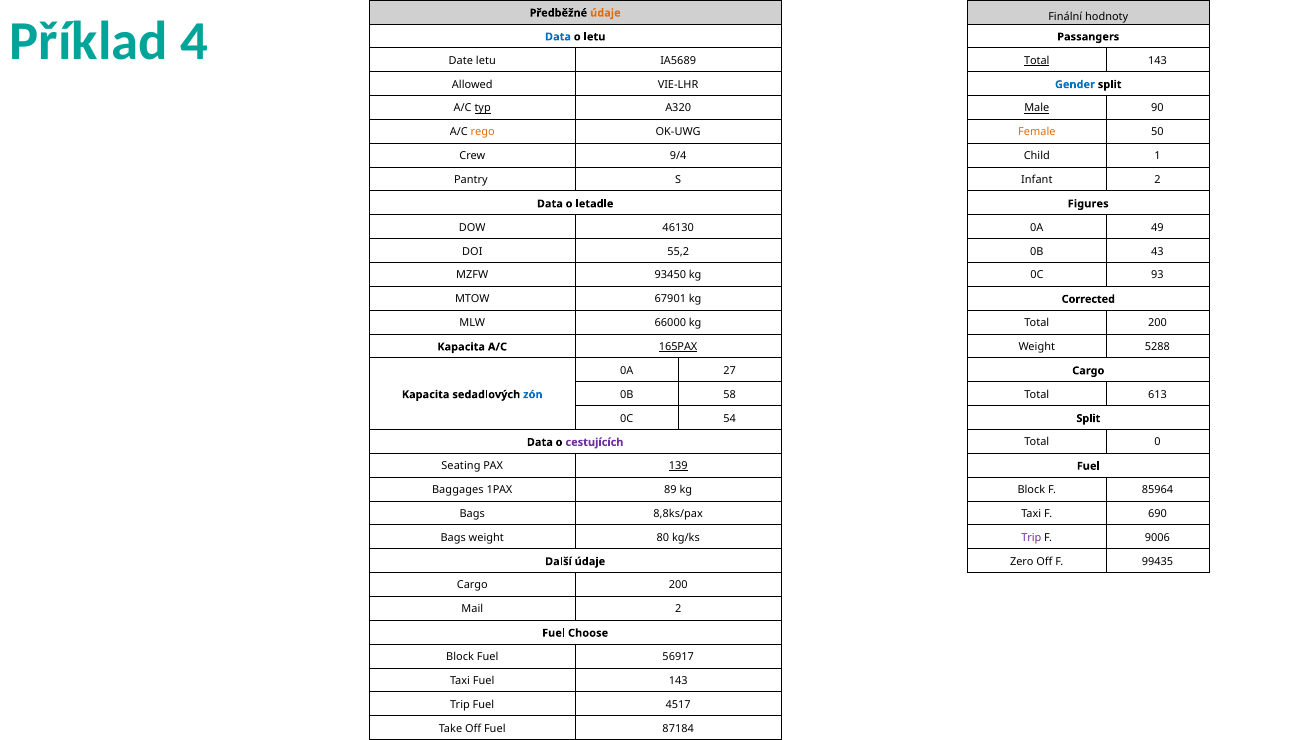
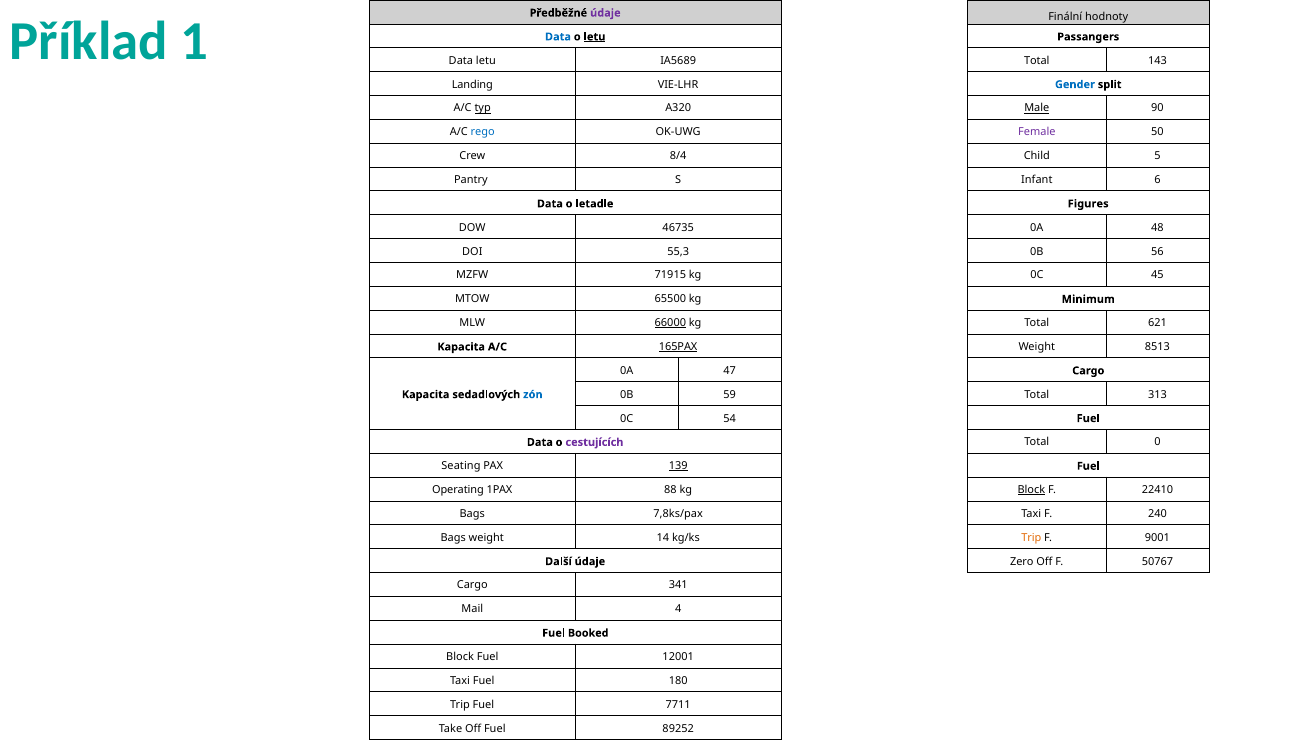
údaje colour: orange -> purple (605, 13)
4: 4 -> 1 (194, 42)
letu underline: none -> present (594, 37)
Date: Date -> Data (461, 61)
Total underline: present -> none (1037, 61)
Allowed: Allowed -> Landing (472, 85)
rego colour: orange -> blue (483, 132)
Female colour: orange -> purple (1037, 132)
9/4: 9/4 -> 8/4 (678, 156)
1: 1 -> 5 (1157, 156)
Infant 2: 2 -> 6 (1157, 180)
46130: 46130 -> 46735 (678, 228)
49: 49 -> 48 (1158, 228)
55,2: 55,2 -> 55,3 (678, 252)
43: 43 -> 56 (1158, 252)
93450: 93450 -> 71915 (670, 275)
93: 93 -> 45 (1158, 275)
67901: 67901 -> 65500 (670, 299)
Corrected: Corrected -> Minimum (1088, 299)
66000 underline: none -> present (670, 323)
Total 200: 200 -> 621 (1157, 323)
5288: 5288 -> 8513 (1157, 347)
27: 27 -> 47 (730, 371)
58: 58 -> 59 (730, 395)
613: 613 -> 313 (1157, 395)
54 Split: Split -> Fuel (1088, 419)
Baggages: Baggages -> Operating (458, 490)
89: 89 -> 88 (670, 490)
Block underline: none -> present (1031, 490)
85964: 85964 -> 22410 (1157, 490)
8,8ks/pax: 8,8ks/pax -> 7,8ks/pax (678, 514)
690: 690 -> 240 (1157, 514)
80: 80 -> 14 (663, 538)
Trip colour: purple -> orange (1031, 538)
9006: 9006 -> 9001 (1157, 538)
99435: 99435 -> 50767 (1157, 562)
Cargo 200: 200 -> 341 (678, 586)
Mail 2: 2 -> 4 (678, 609)
Choose: Choose -> Booked (588, 633)
56917: 56917 -> 12001 (678, 657)
Fuel 143: 143 -> 180 (678, 681)
4517: 4517 -> 7711 (678, 705)
87184: 87184 -> 89252 (678, 729)
